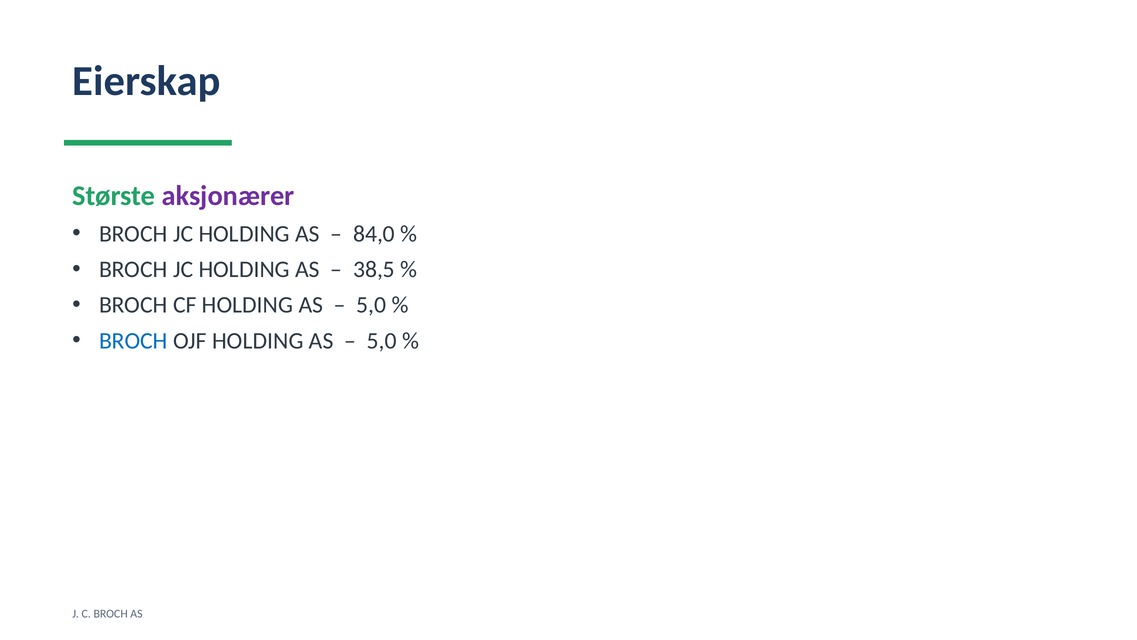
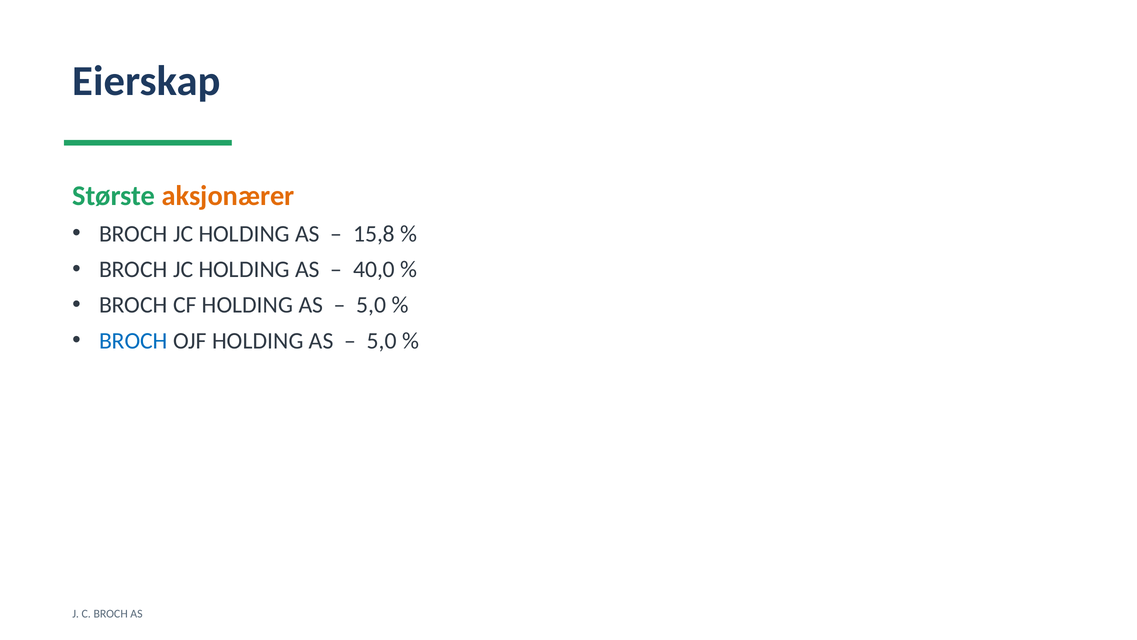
aksjonærer colour: purple -> orange (228, 196)
84,0: 84,0 -> 15,8 (374, 234)
38,5: 38,5 -> 40,0 (374, 269)
